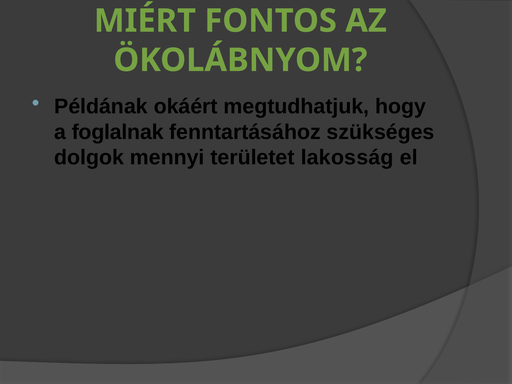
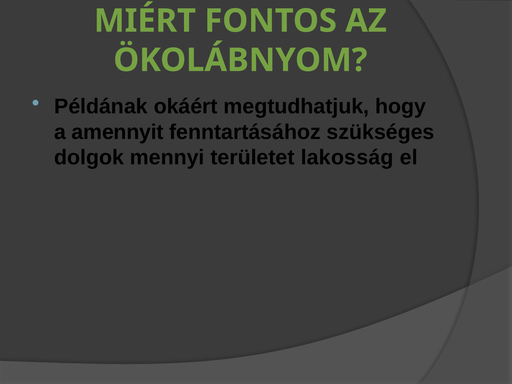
foglalnak: foglalnak -> amennyit (118, 132)
